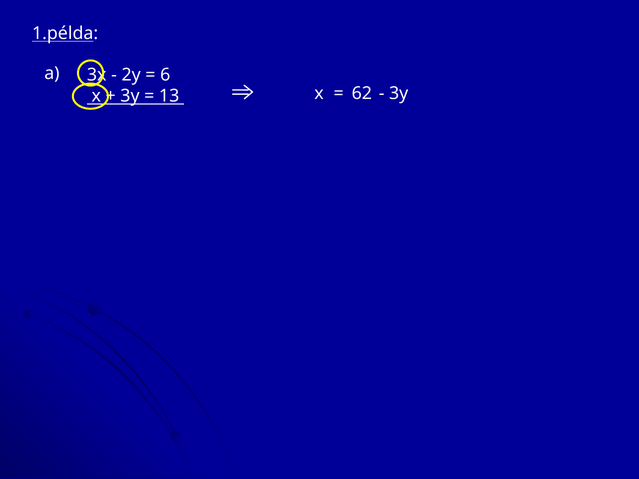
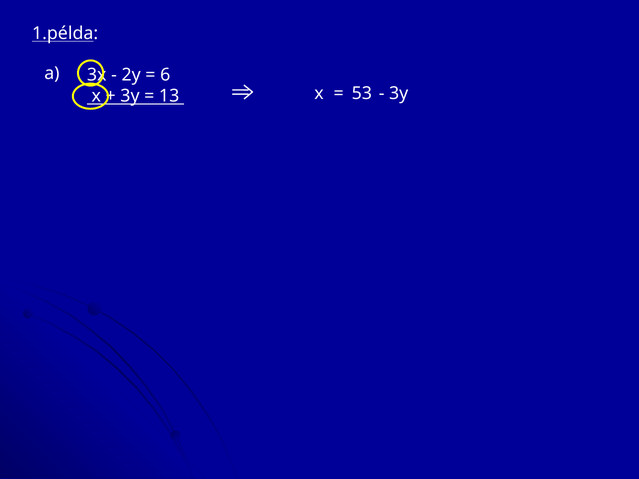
62: 62 -> 53 (362, 94)
